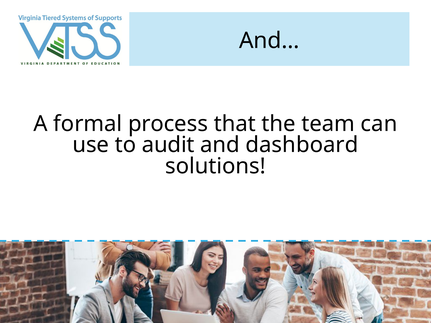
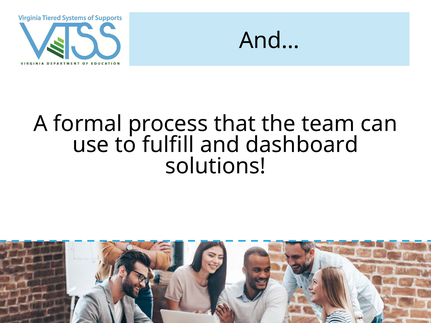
audit: audit -> fulfill (168, 145)
